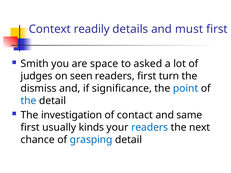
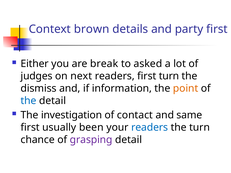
readily: readily -> brown (92, 29)
must: must -> party (189, 29)
Smith: Smith -> Either (35, 64)
space: space -> break (104, 64)
seen: seen -> next (81, 76)
significance: significance -> information (122, 89)
point colour: blue -> orange (186, 89)
kinds: kinds -> been (91, 128)
the next: next -> turn (200, 128)
grasping colour: blue -> purple (91, 140)
